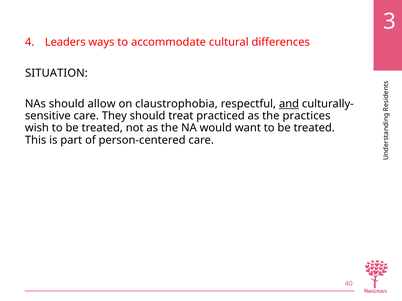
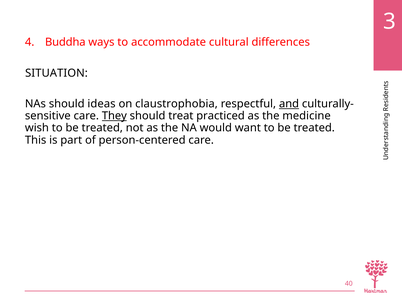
Leaders: Leaders -> Buddha (65, 42)
allow: allow -> ideas (102, 104)
They underline: none -> present (114, 116)
practices: practices -> medicine (307, 116)
